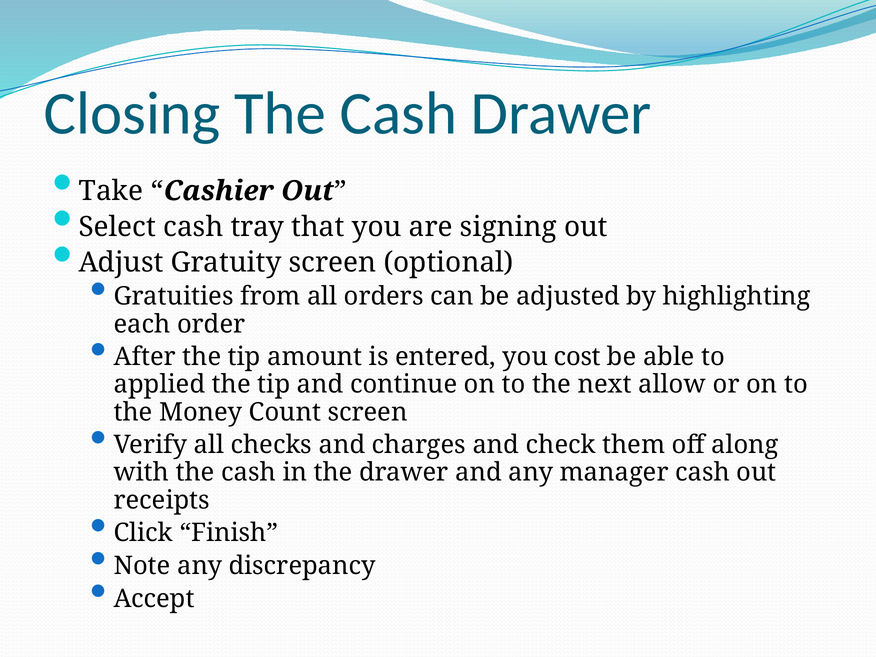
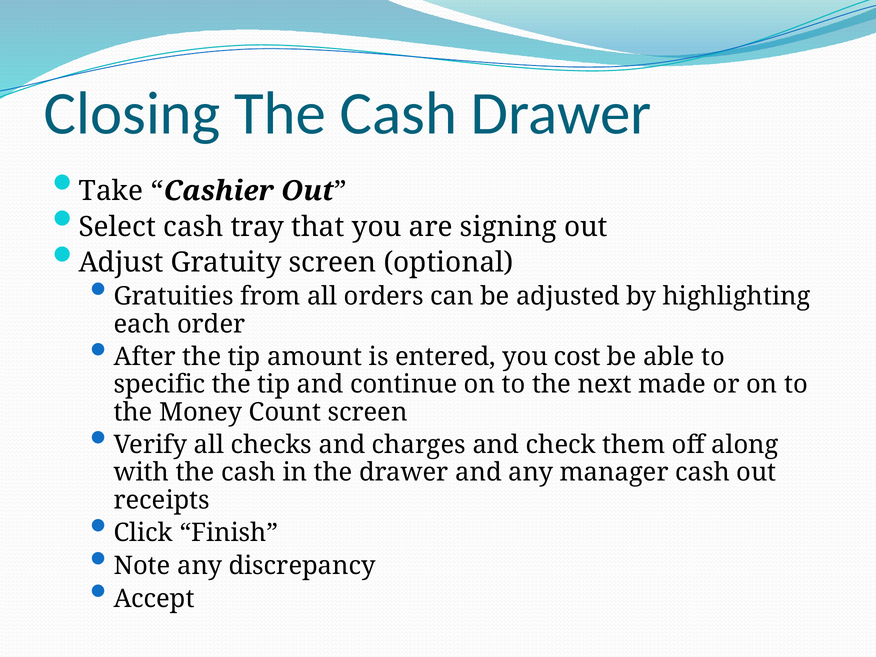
applied: applied -> specific (160, 385)
allow: allow -> made (672, 385)
